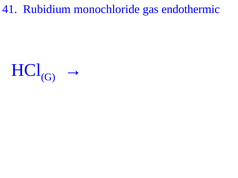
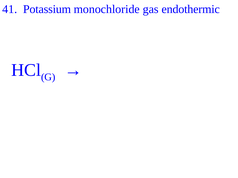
Rubidium: Rubidium -> Potassium (47, 9)
